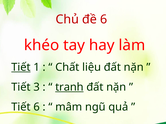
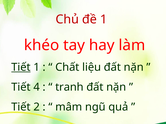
đề 6: 6 -> 1 (104, 19)
3: 3 -> 4 (37, 87)
tranh underline: present -> none (69, 87)
Tiết 6: 6 -> 2 (37, 107)
